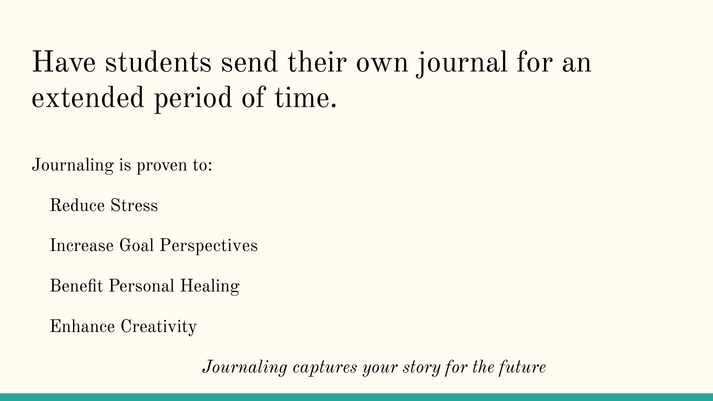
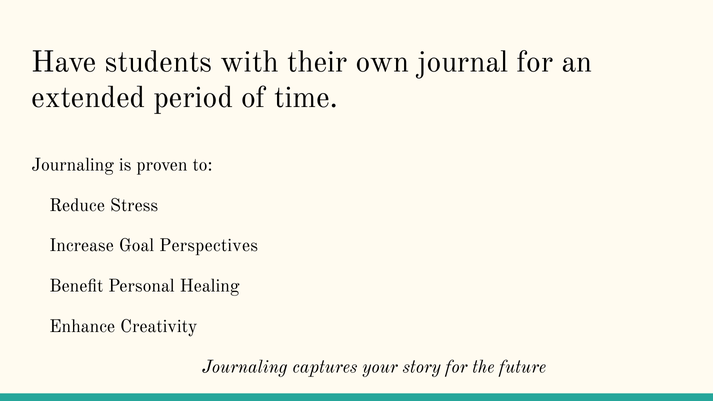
send: send -> with (250, 62)
